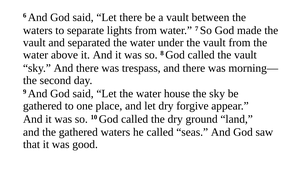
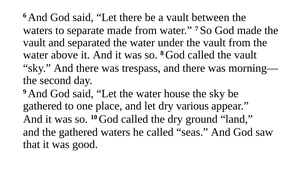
separate lights: lights -> made (119, 30)
forgive: forgive -> various (192, 106)
